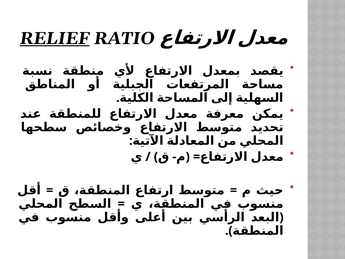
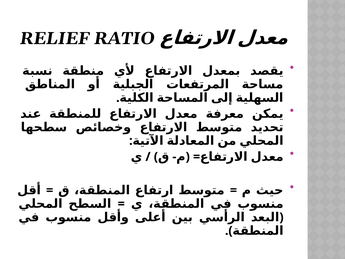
RELIEF underline: present -> none (55, 38)
